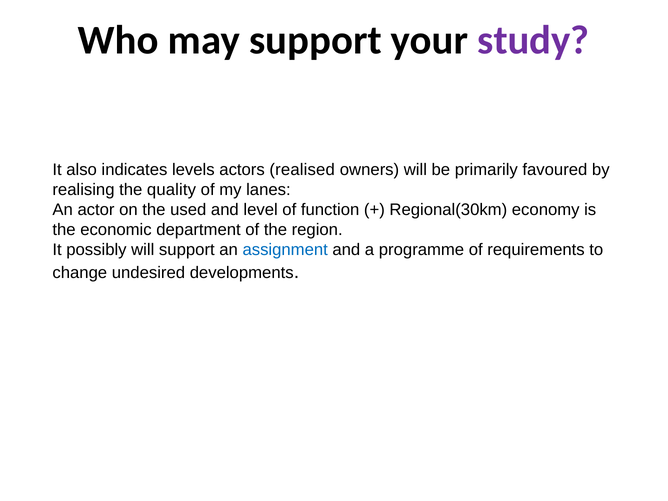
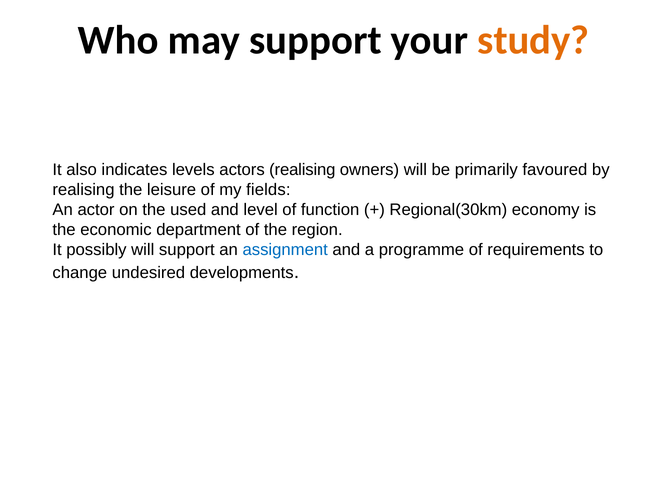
study colour: purple -> orange (533, 40)
actors realised: realised -> realising (302, 170)
quality: quality -> leisure (172, 190)
lanes: lanes -> fields (268, 190)
